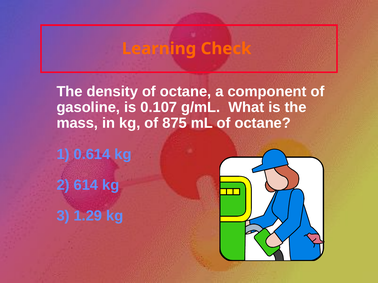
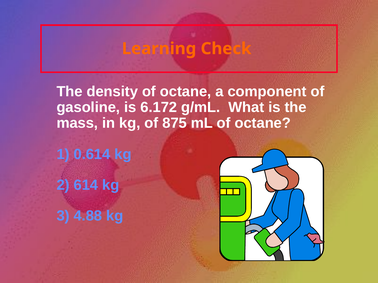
0.107: 0.107 -> 6.172 (159, 107)
1.29: 1.29 -> 4.88 (88, 216)
